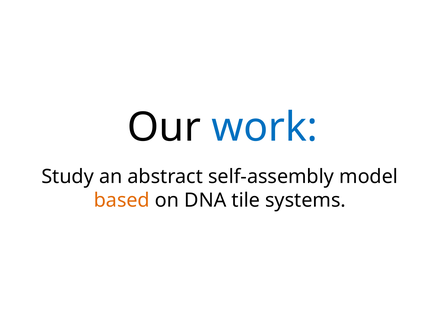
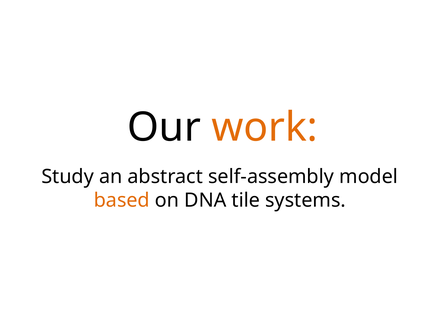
work colour: blue -> orange (265, 128)
